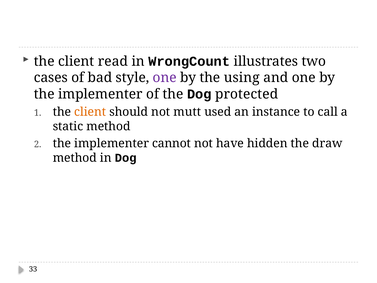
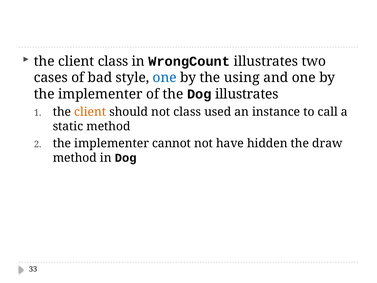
client read: read -> class (113, 61)
one colour: purple -> blue (165, 78)
Dog protected: protected -> illustrates (247, 94)
not mutt: mutt -> class (187, 112)
